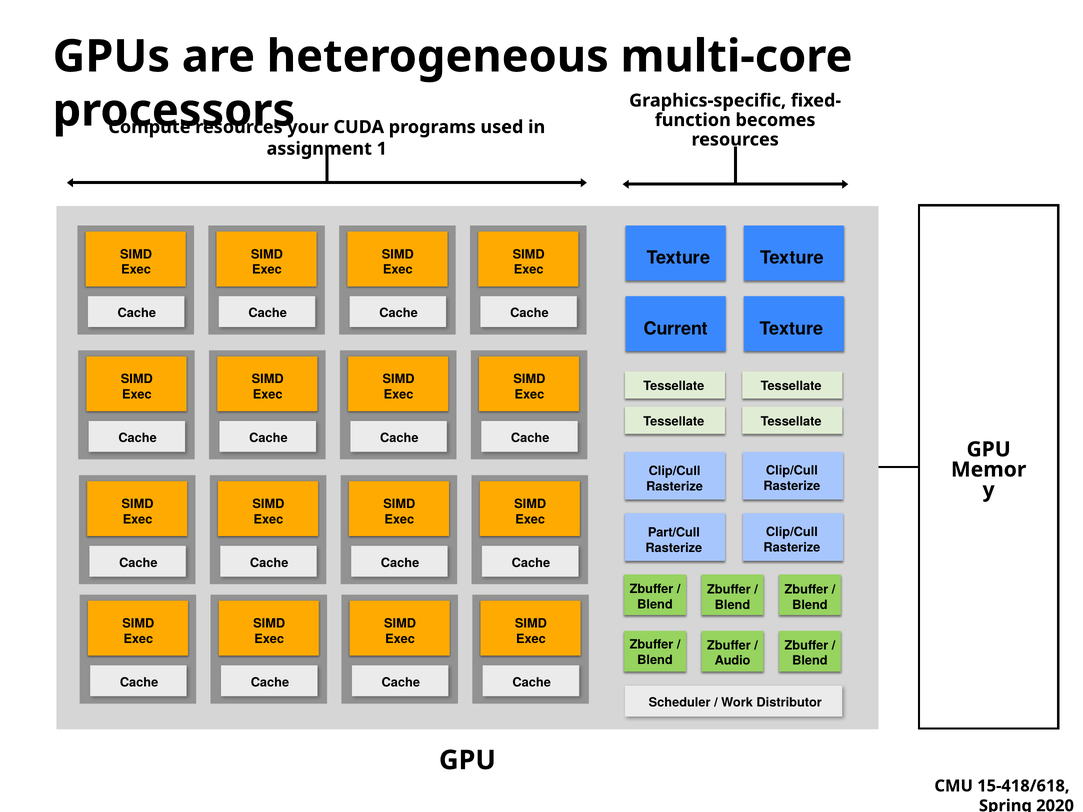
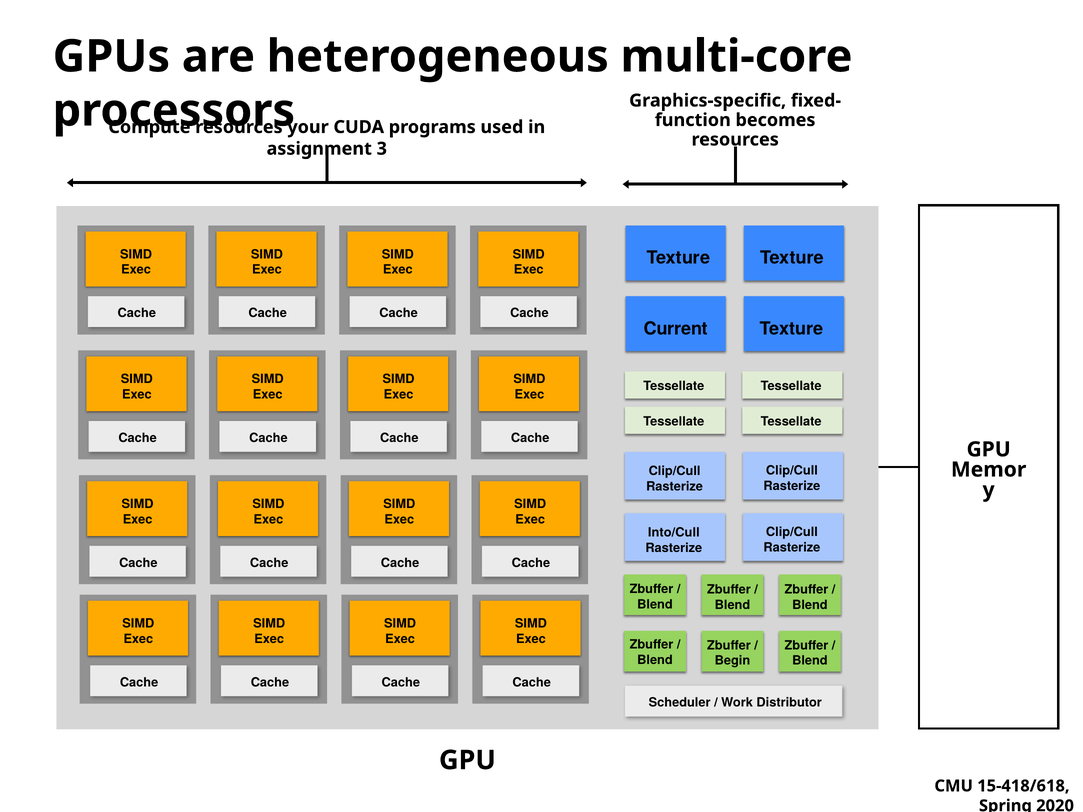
1: 1 -> 3 (382, 149)
Part/Cull: Part/Cull -> Into/Cull (674, 533)
Audio: Audio -> Begin (732, 661)
